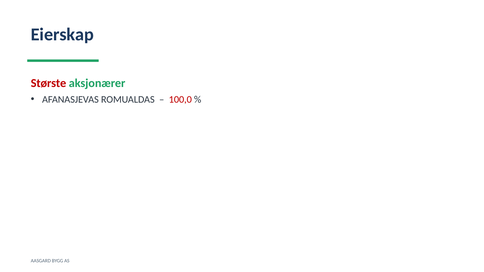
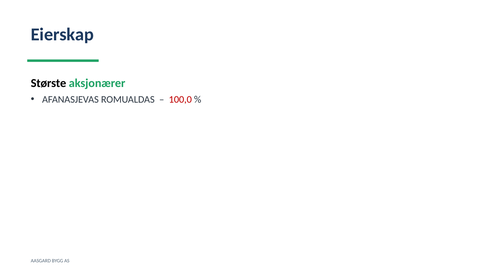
Største colour: red -> black (48, 83)
